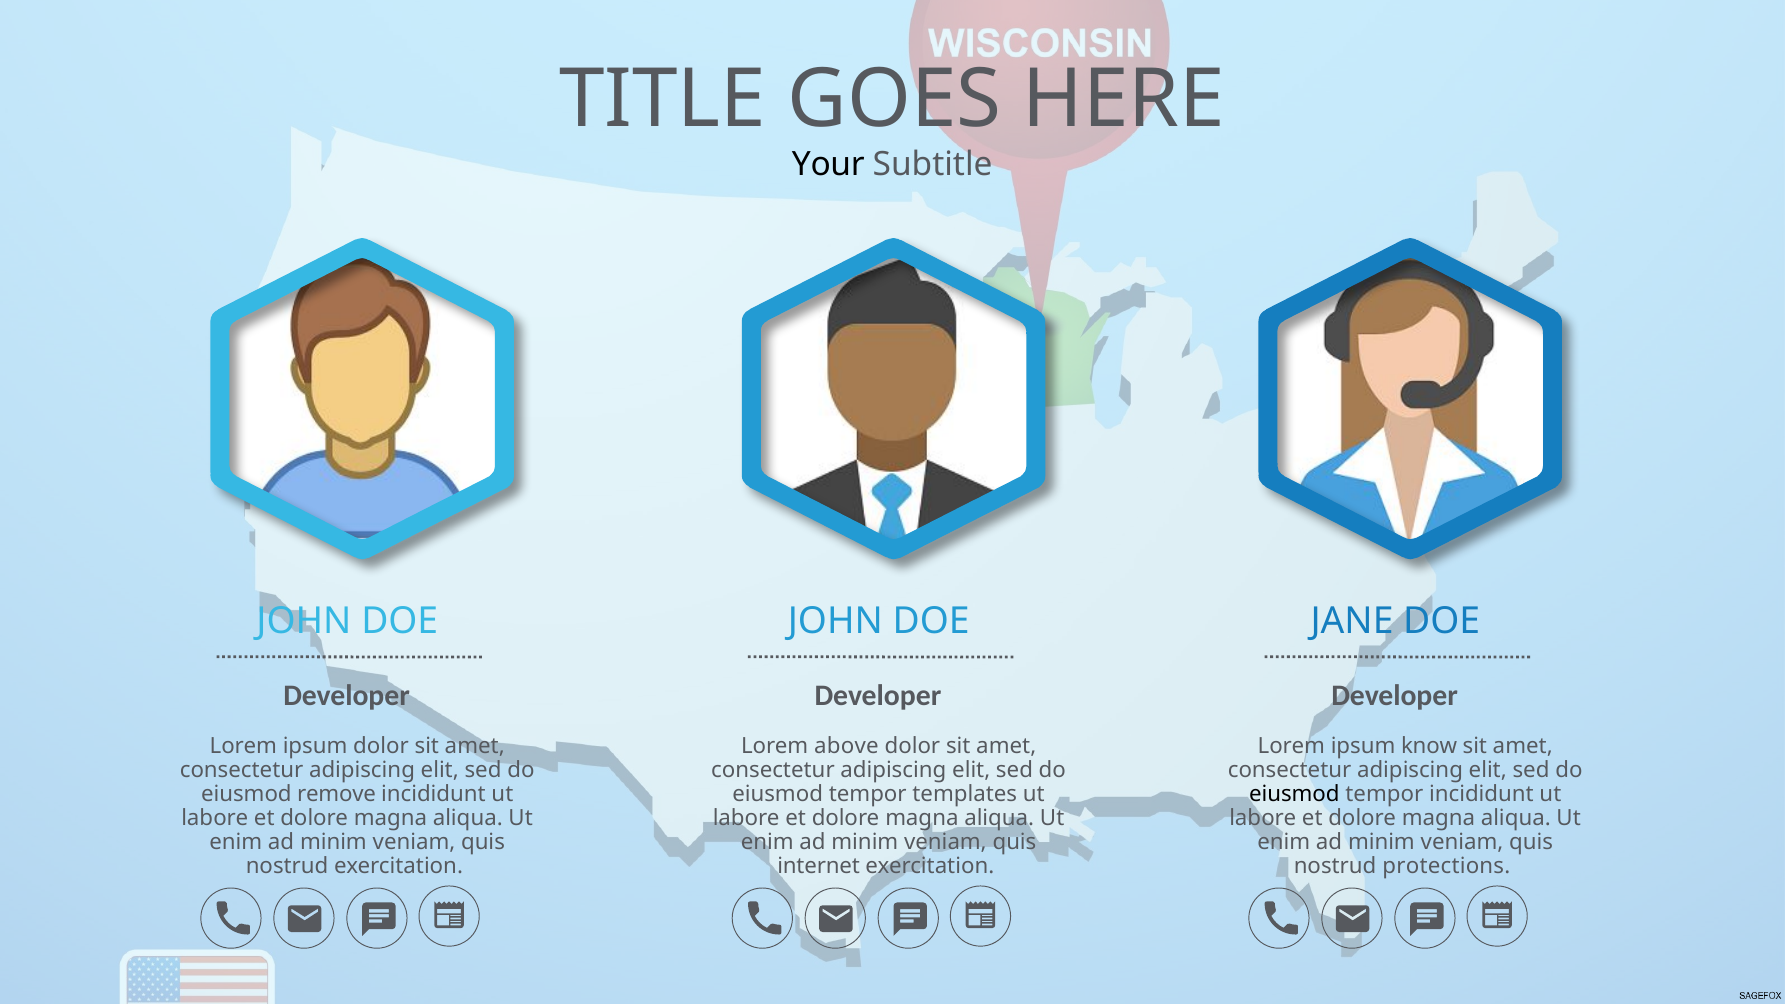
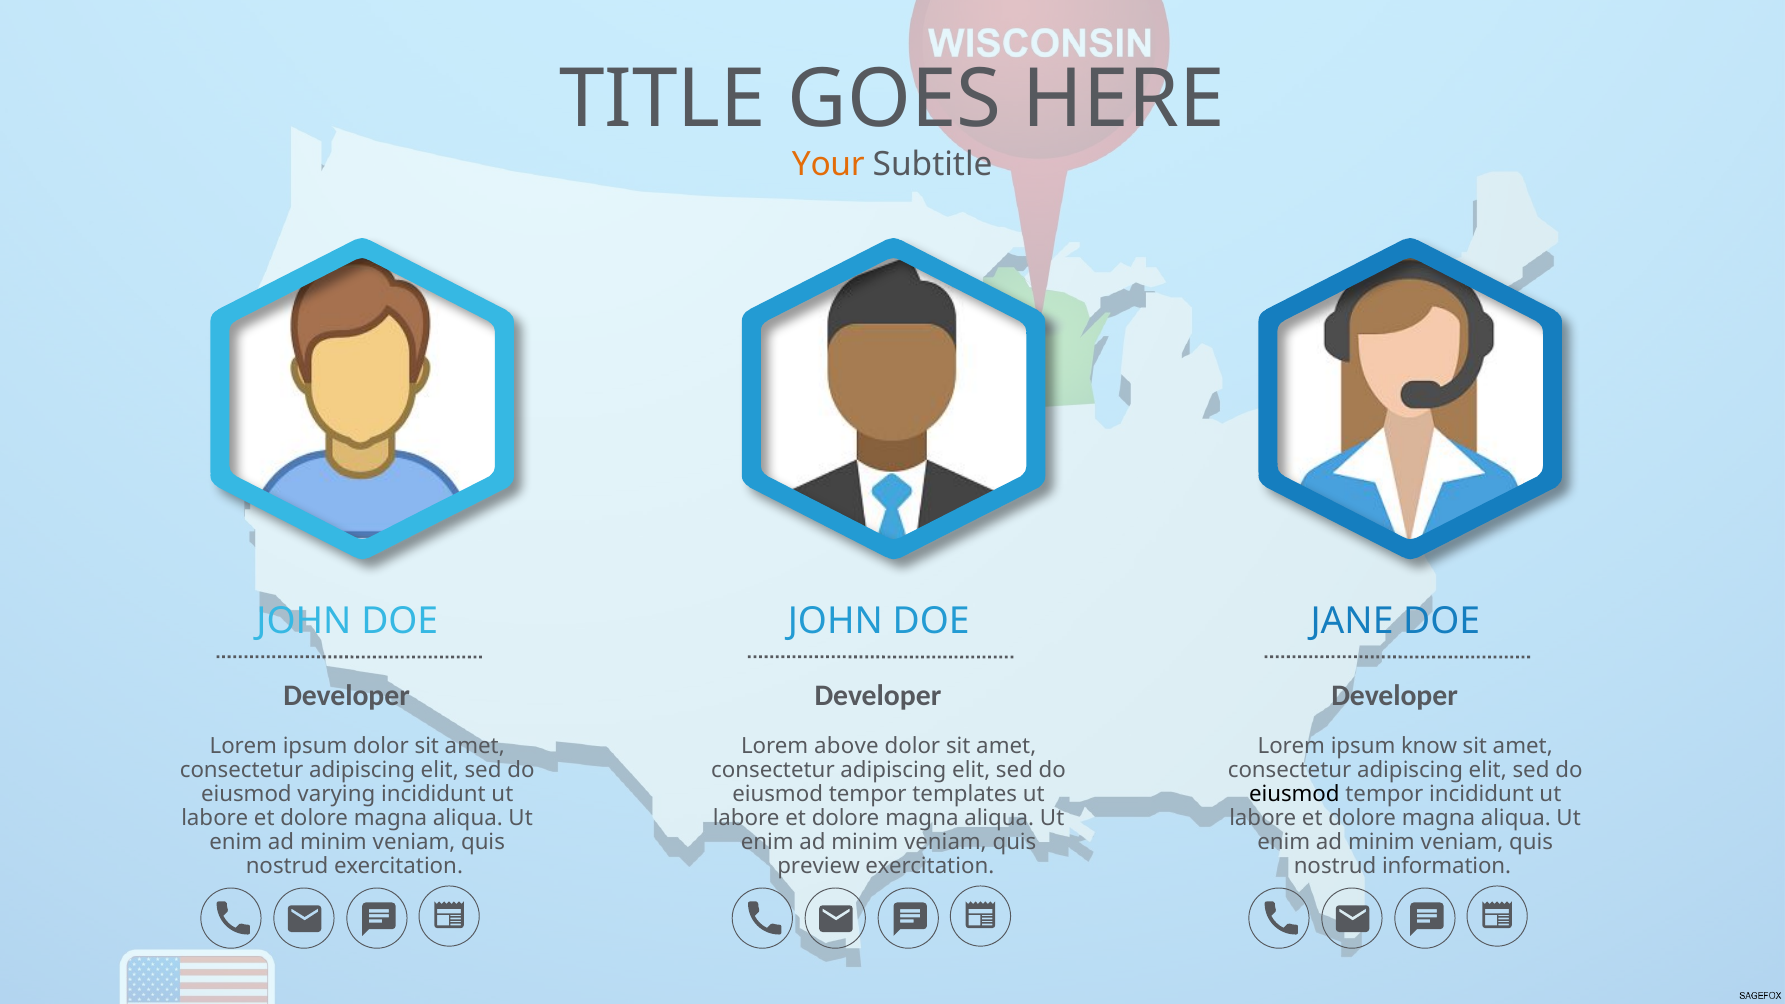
Your colour: black -> orange (828, 165)
remove: remove -> varying (336, 794)
internet: internet -> preview (819, 866)
protections: protections -> information (1447, 866)
